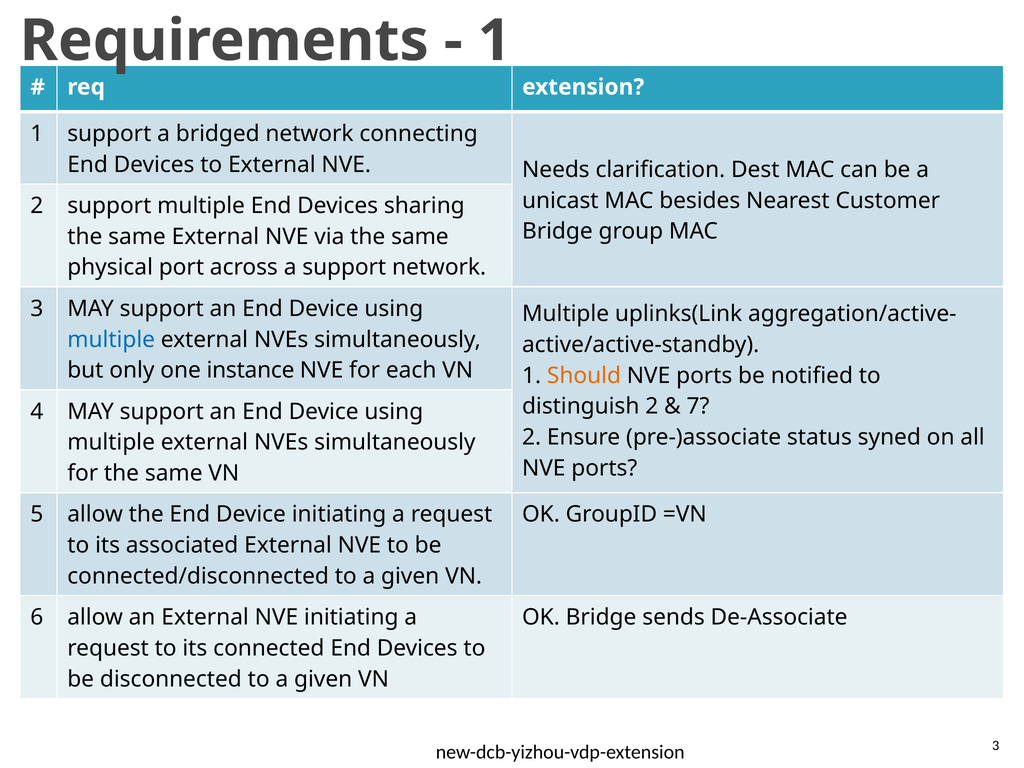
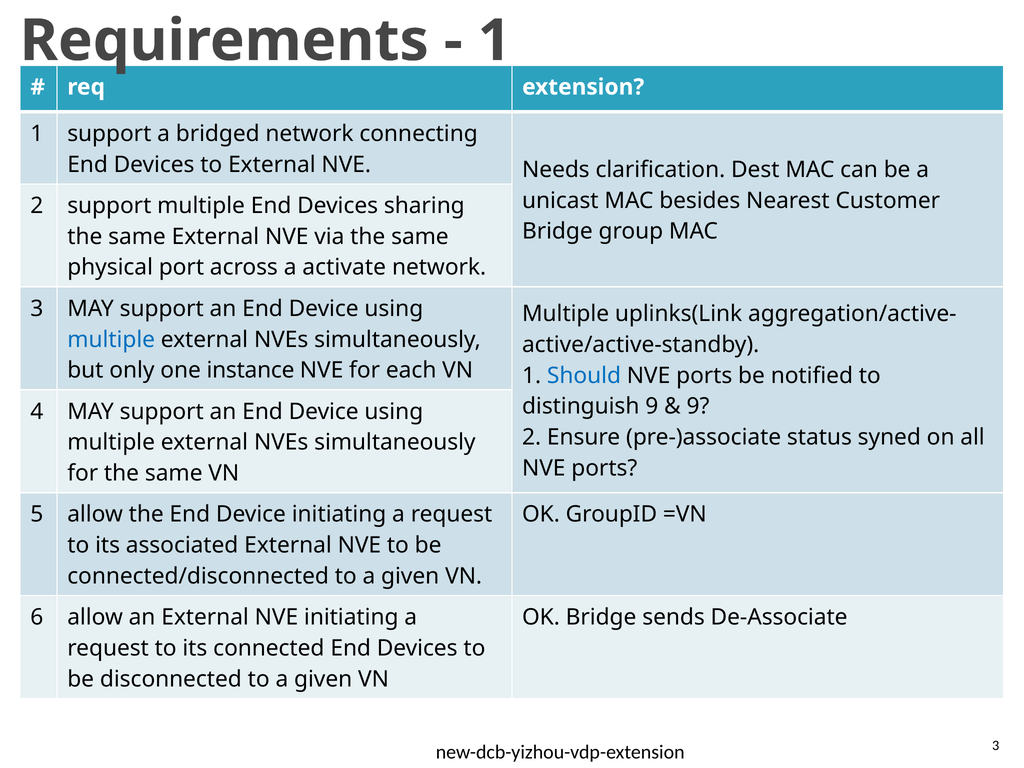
a support: support -> activate (344, 267)
Should colour: orange -> blue (584, 376)
distinguish 2: 2 -> 9 (652, 406)
7: 7 -> 9 (698, 406)
